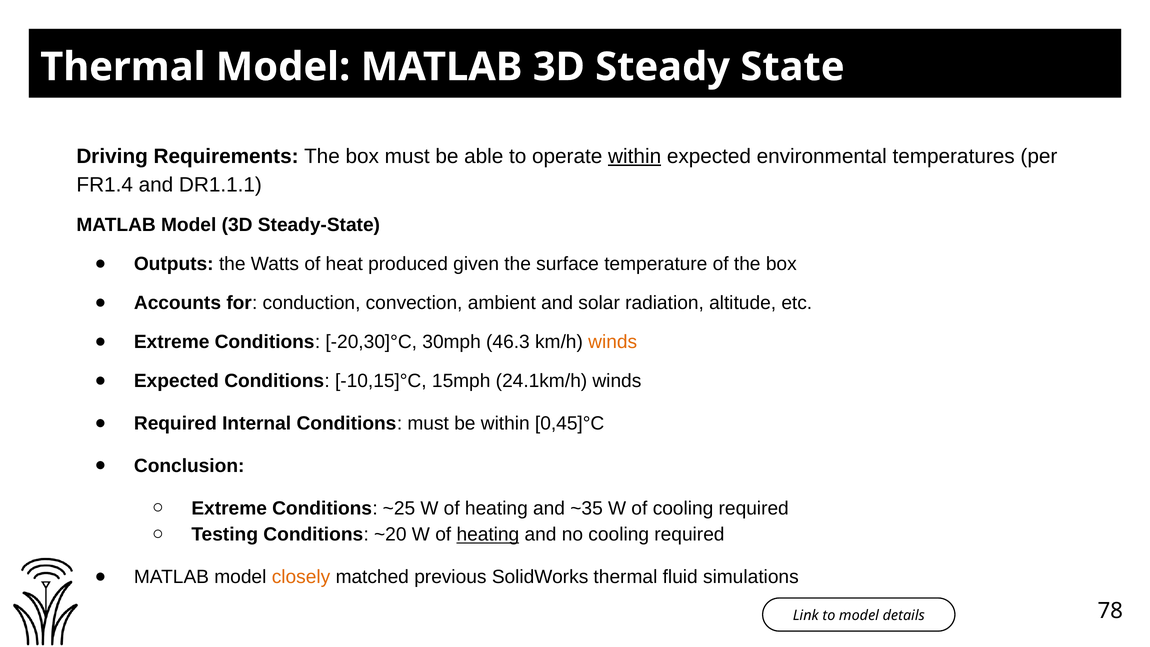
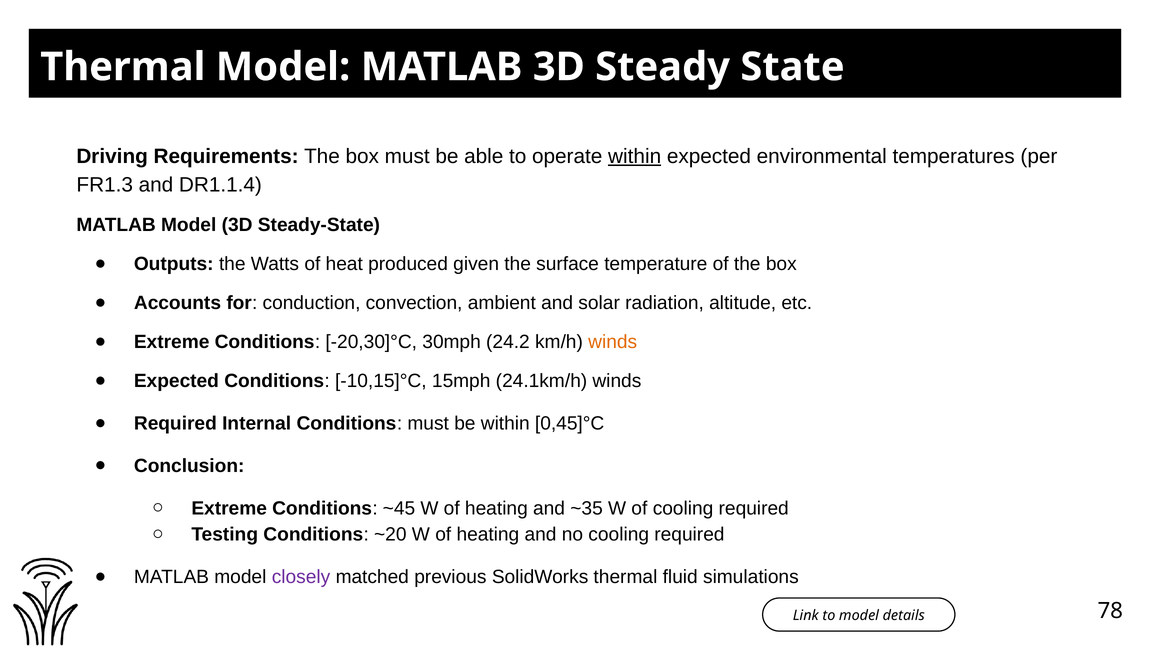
FR1.4: FR1.4 -> FR1.3 (105, 185)
DR1.1.1: DR1.1.1 -> DR1.1.4 (220, 185)
46.3: 46.3 -> 24.2 (508, 342)
~25: ~25 -> ~45 (399, 508)
heating underline: present -> none (488, 535)
closely colour: orange -> purple (301, 577)
